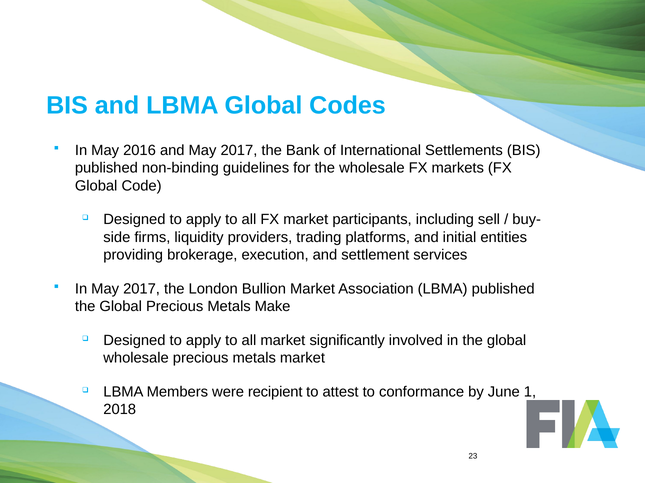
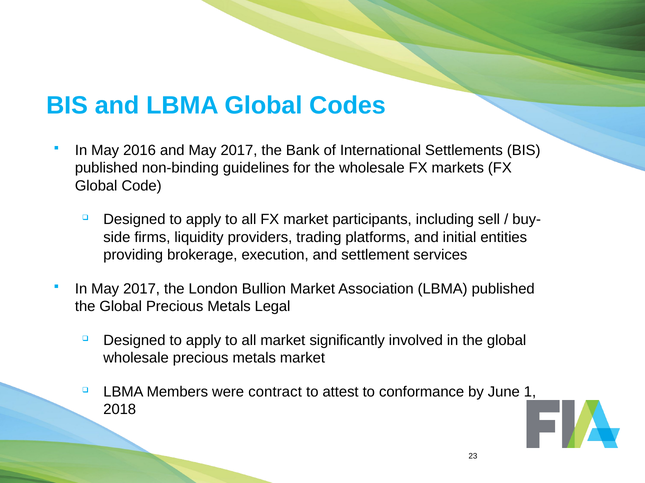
Make: Make -> Legal (273, 307)
recipient: recipient -> contract (275, 392)
